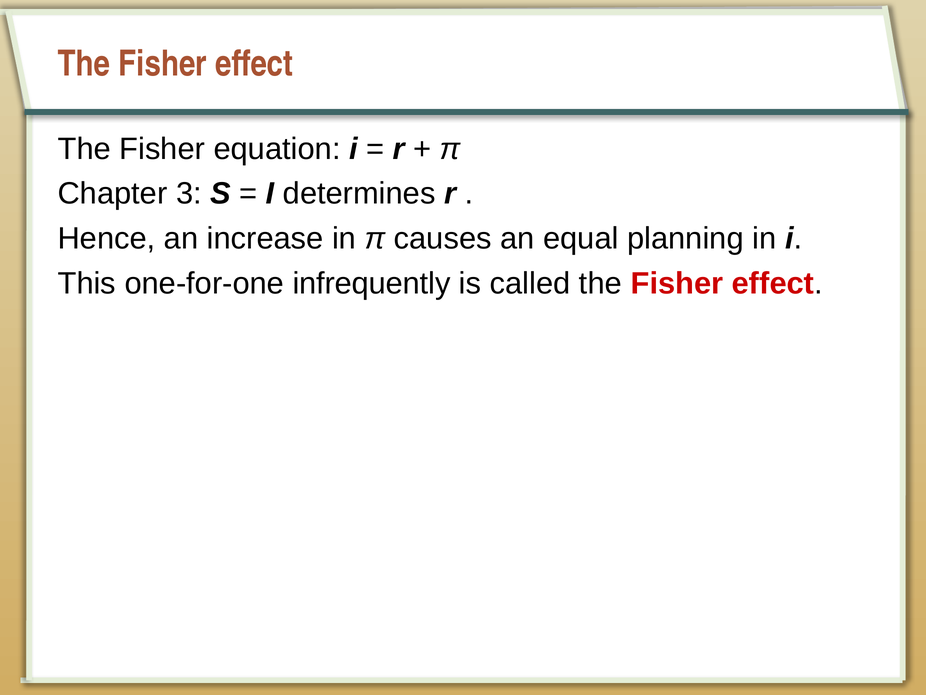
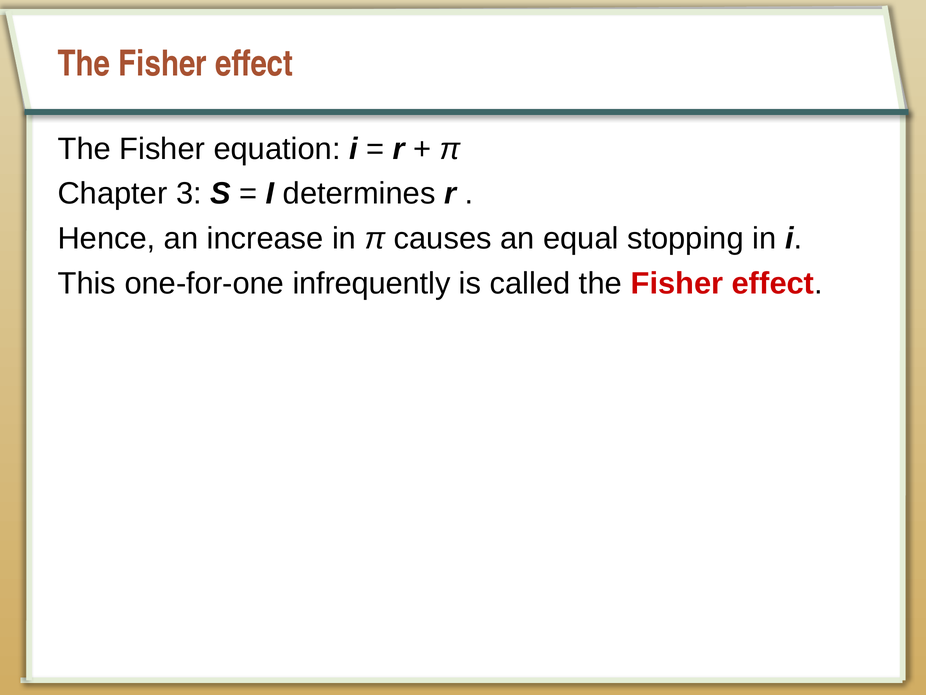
planning: planning -> stopping (685, 238)
